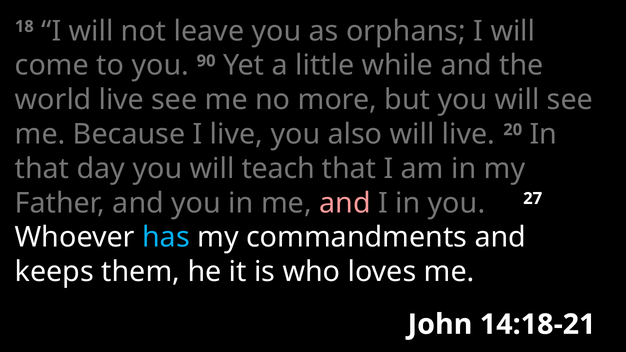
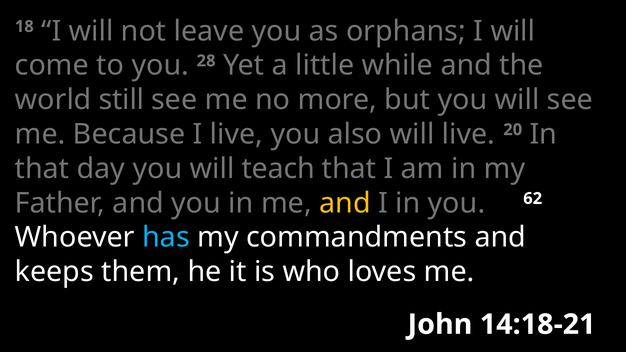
90: 90 -> 28 (206, 61)
world live: live -> still (121, 100)
and colour: pink -> yellow (345, 203)
27: 27 -> 62 (533, 199)
